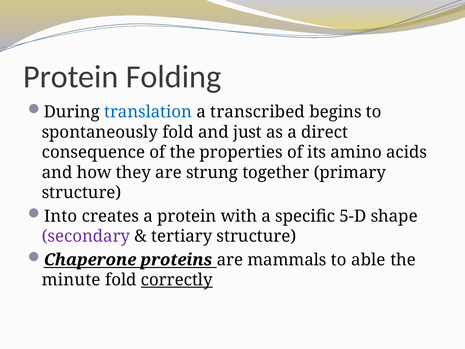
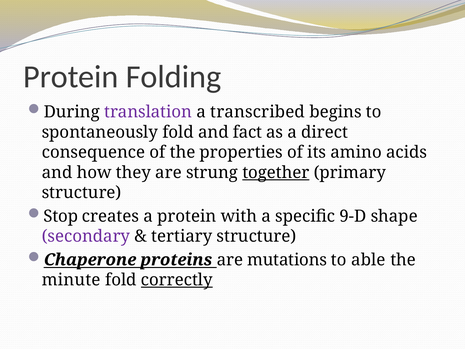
translation colour: blue -> purple (148, 112)
just: just -> fact (247, 132)
together underline: none -> present (276, 172)
Into: Into -> Stop (61, 216)
5-D: 5-D -> 9-D (353, 216)
mammals: mammals -> mutations (287, 260)
